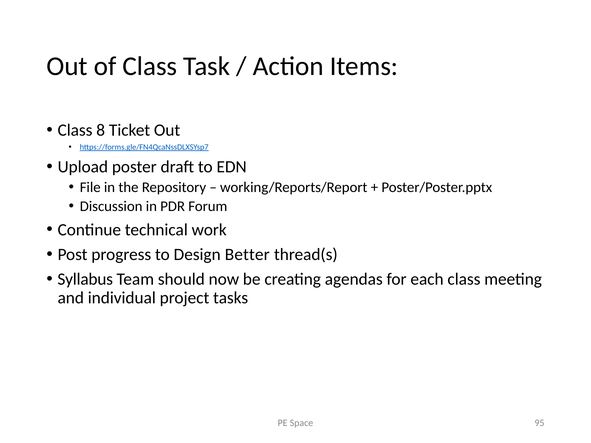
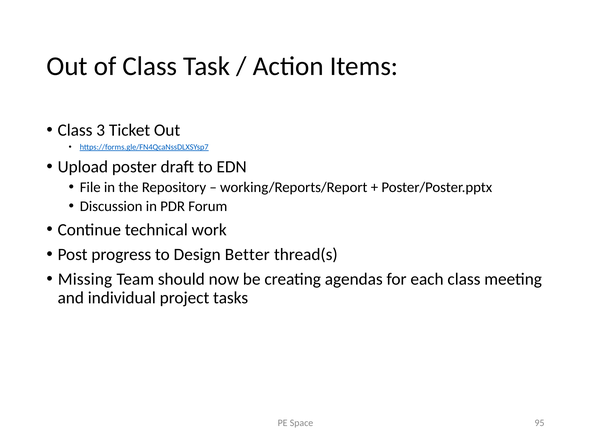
8: 8 -> 3 (101, 130)
Syllabus: Syllabus -> Missing (85, 279)
